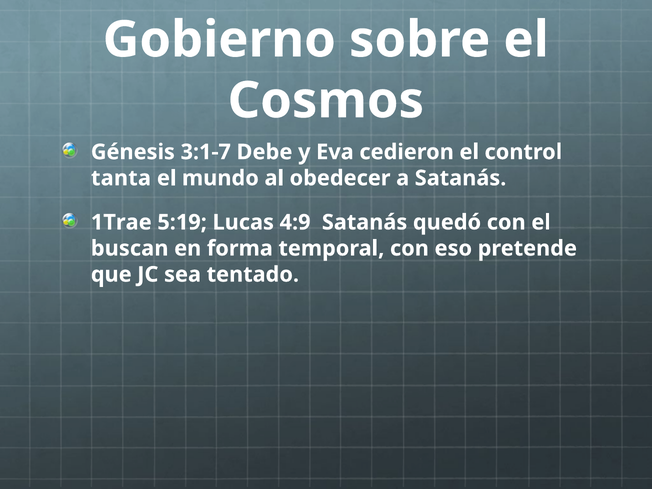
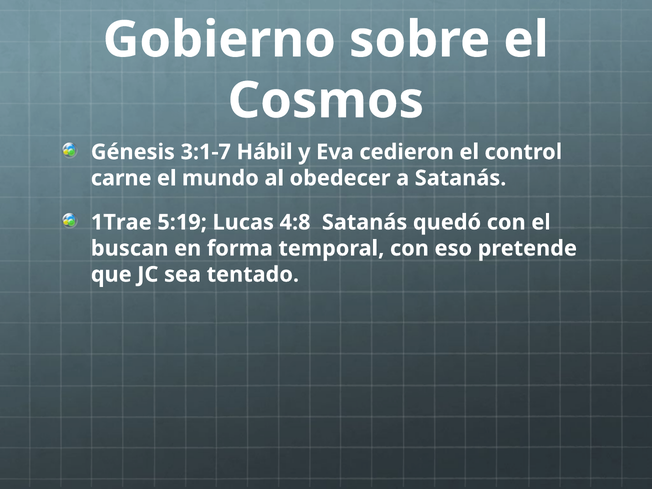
Debe: Debe -> Hábil (265, 152)
tanta: tanta -> carne (121, 178)
4:9: 4:9 -> 4:8 (295, 222)
